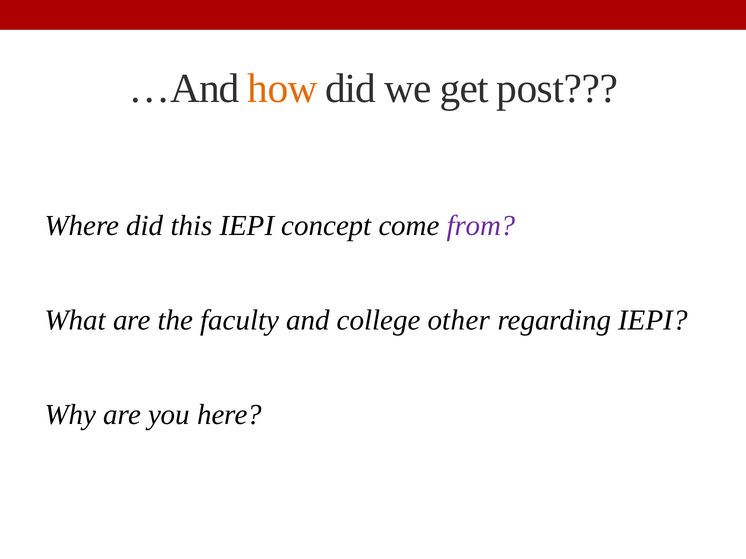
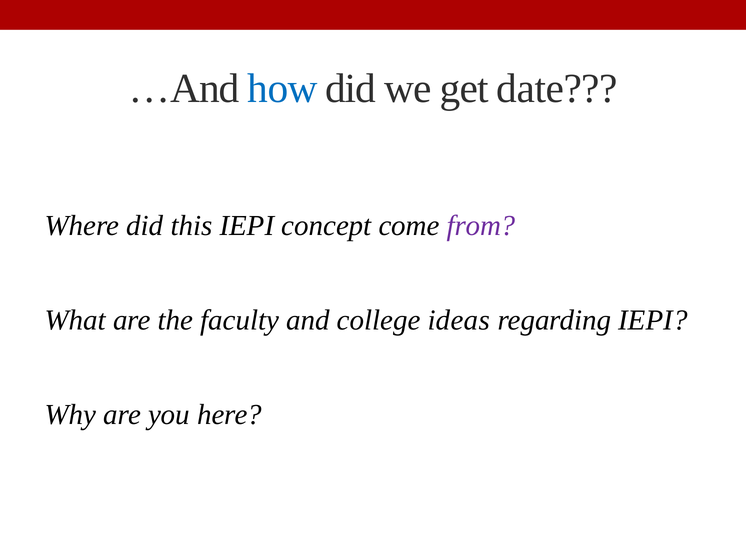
how colour: orange -> blue (283, 89)
post: post -> date (557, 89)
other: other -> ideas (459, 320)
